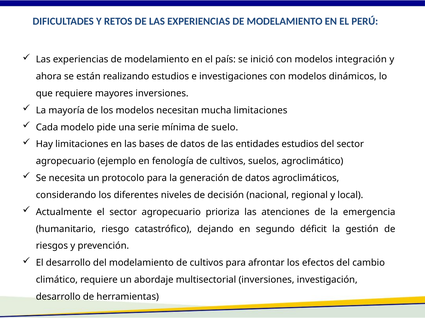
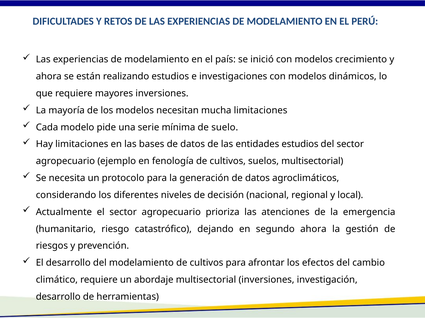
integración: integración -> crecimiento (361, 60)
suelos agroclimático: agroclimático -> multisectorial (312, 162)
segundo déficit: déficit -> ahora (313, 229)
